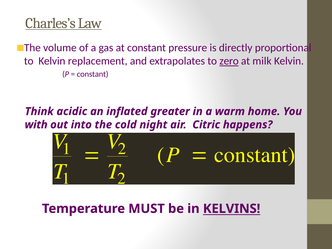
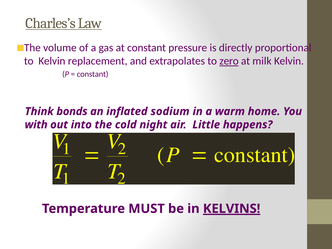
acidic: acidic -> bonds (72, 111)
greater: greater -> sodium (170, 111)
Citric: Citric -> Little (206, 125)
KELVINS underline: none -> present (232, 209)
